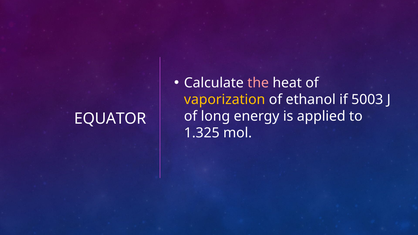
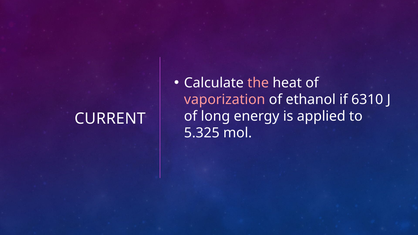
vaporization colour: yellow -> pink (225, 100)
5003: 5003 -> 6310 (367, 100)
EQUATOR: EQUATOR -> CURRENT (110, 119)
1.325: 1.325 -> 5.325 (202, 133)
